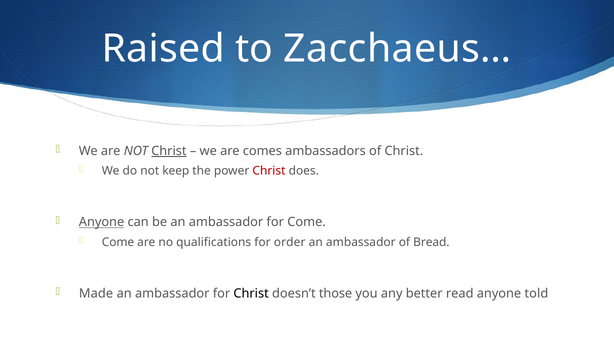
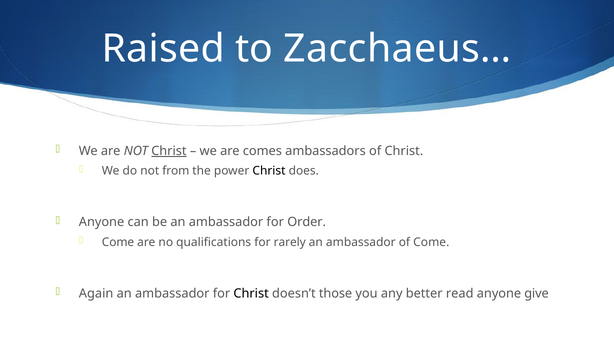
keep: keep -> from (176, 171)
Christ colour: red -> black (269, 171)
Anyone underline: present -> none (102, 222)
for Come: Come -> Order (307, 222)
order: order -> rarely (290, 242)
of Bread: Bread -> Come (431, 242)
Made: Made -> Again (96, 294)
told: told -> give (537, 294)
